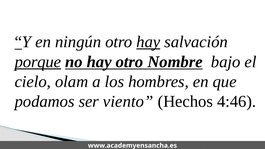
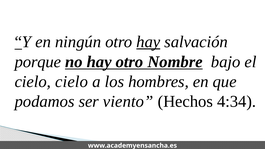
porque underline: present -> none (38, 62)
cielo olam: olam -> cielo (72, 82)
4:46: 4:46 -> 4:34 (237, 102)
